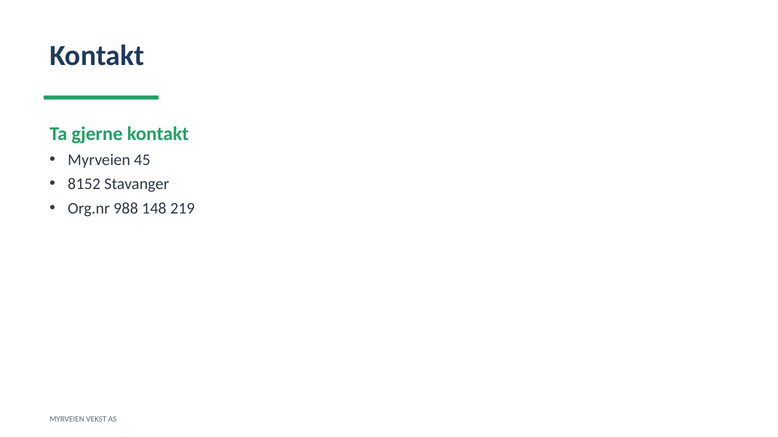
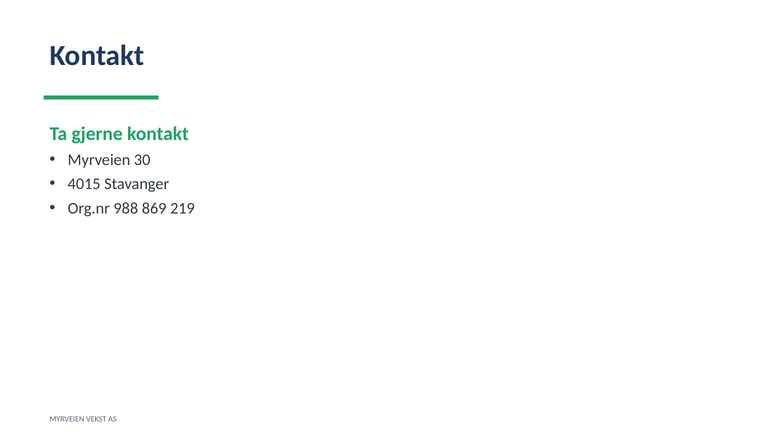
45: 45 -> 30 (142, 160)
8152: 8152 -> 4015 (84, 184)
148: 148 -> 869 (154, 209)
